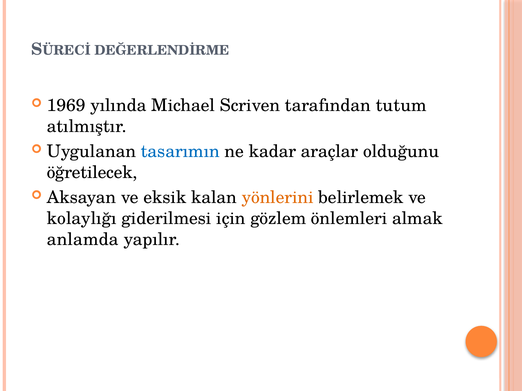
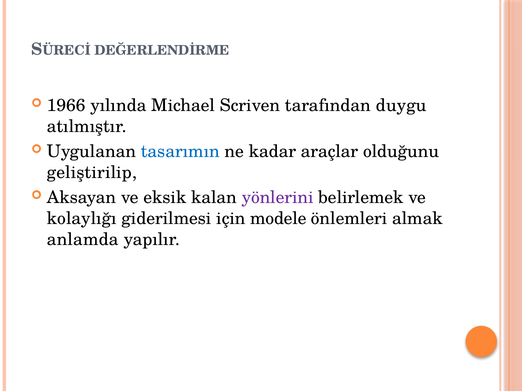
1969: 1969 -> 1966 (66, 106)
tutum: tutum -> duygu (401, 106)
öğretilecek: öğretilecek -> geliştirilip (92, 173)
yönlerini colour: orange -> purple (278, 198)
gözlem: gözlem -> modele (278, 219)
